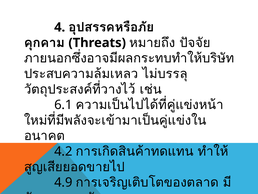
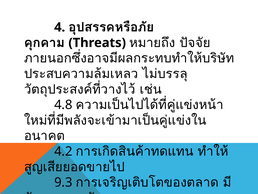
6.1: 6.1 -> 4.8 (63, 105)
4.9: 4.9 -> 9.3 (63, 182)
